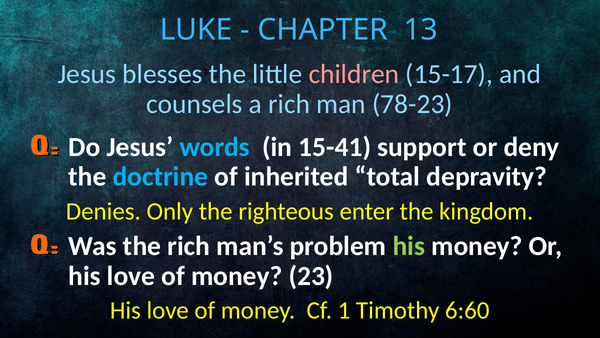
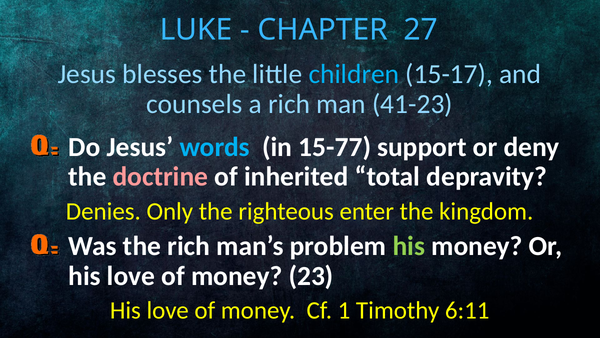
13: 13 -> 27 (421, 30)
children colour: pink -> light blue (354, 74)
78-23: 78-23 -> 41-23 (412, 104)
15-41: 15-41 -> 15-77 (335, 147)
doctrine colour: light blue -> pink (160, 177)
6:60: 6:60 -> 6:11 (467, 310)
